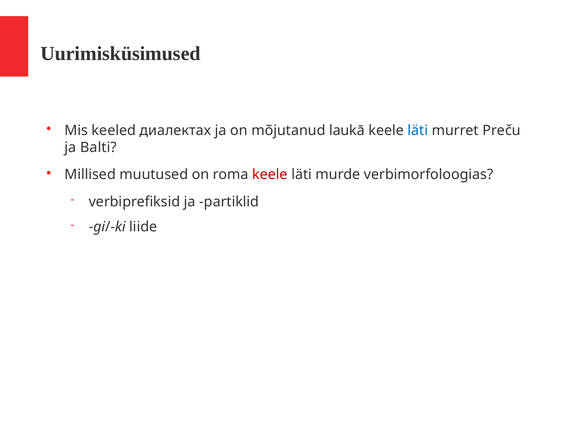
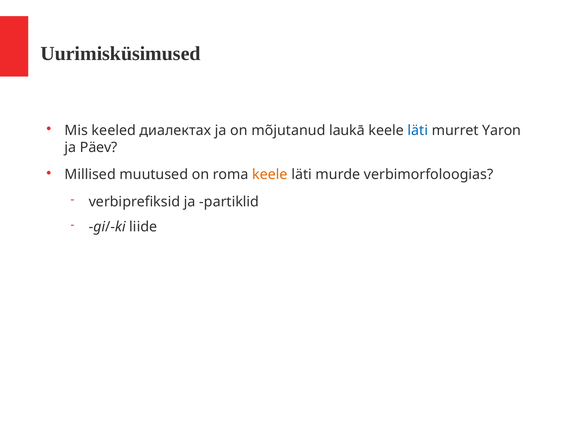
Preču: Preču -> Yaron (502, 131)
Balti: Balti -> Päev (99, 148)
keele colour: red -> orange (270, 175)
